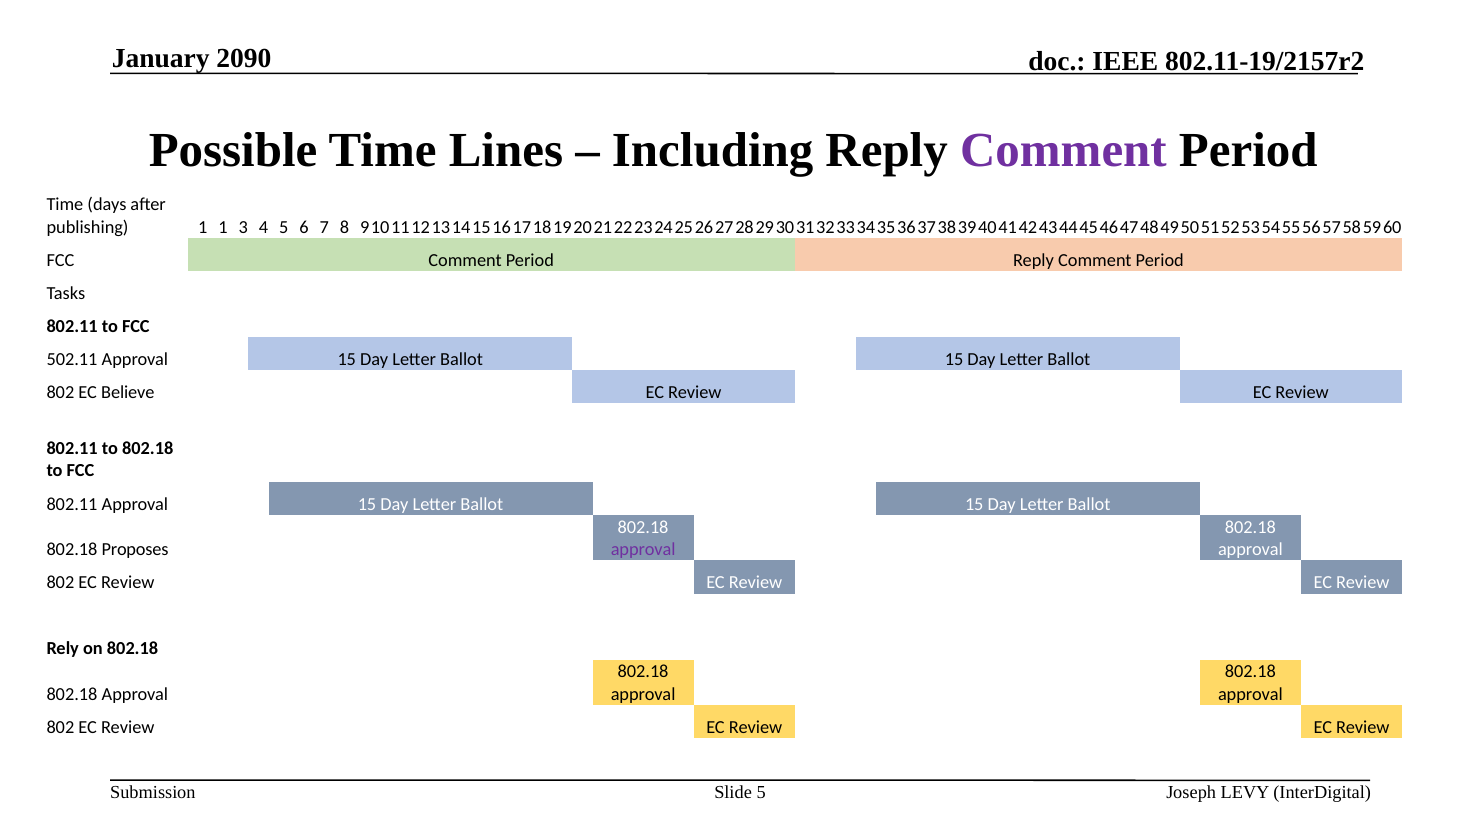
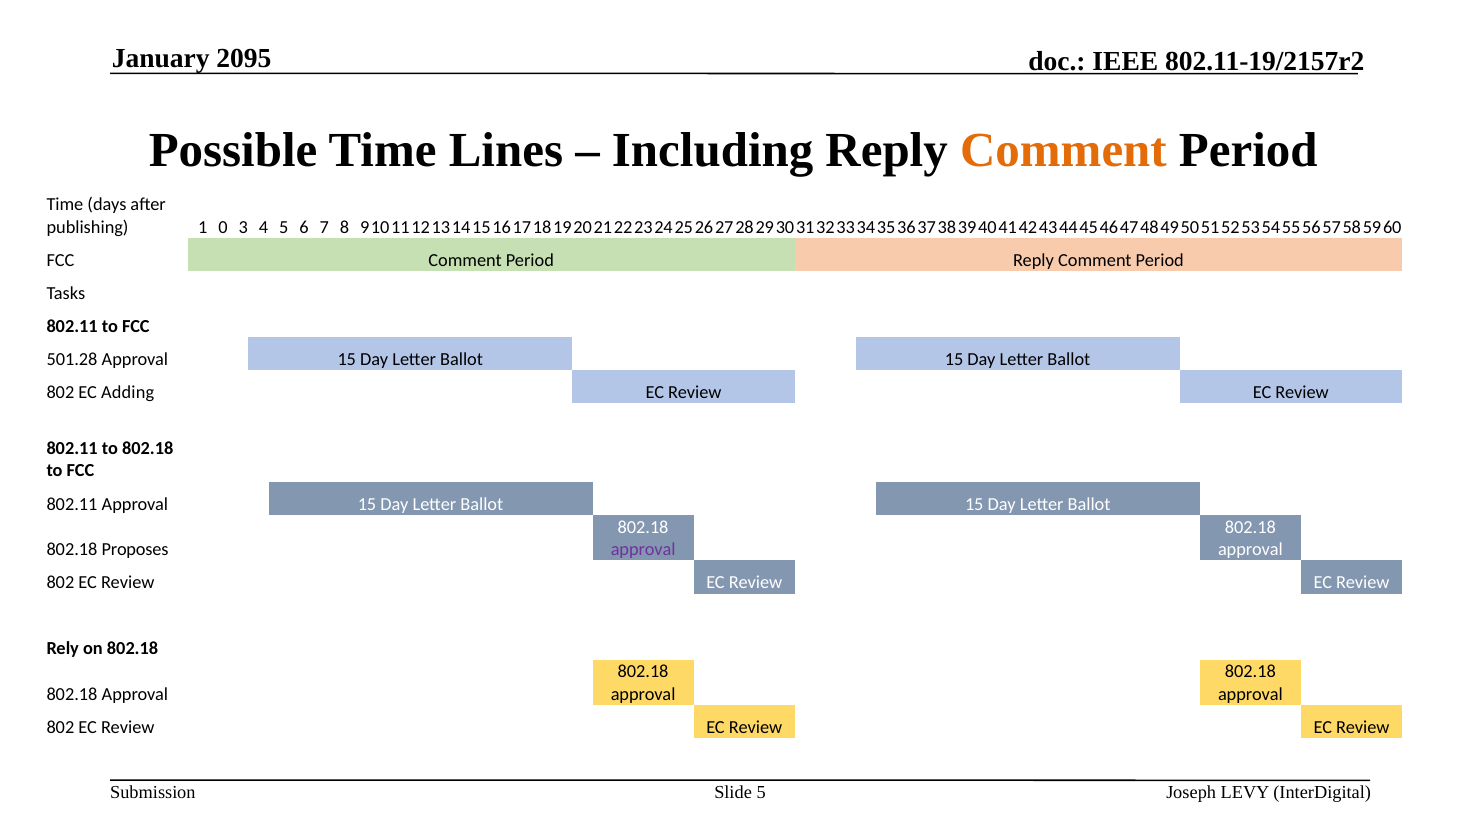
2090: 2090 -> 2095 (244, 58)
Comment colour: purple -> orange (1063, 150)
1 1: 1 -> 0 (223, 227)
502.11: 502.11 -> 501.28 (72, 359)
Believe: Believe -> Adding (128, 392)
